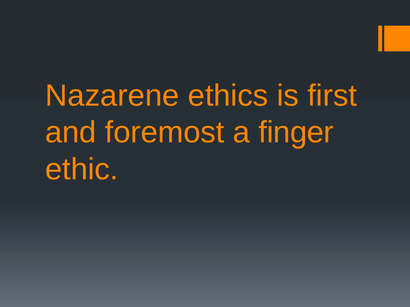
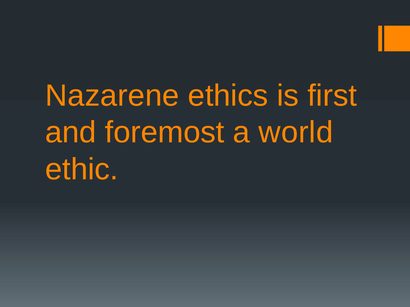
finger: finger -> world (296, 133)
